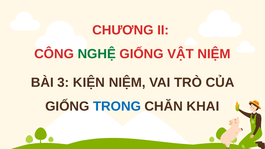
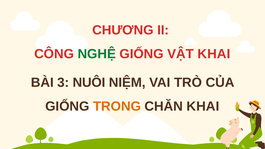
VẬT NIỆM: NIỆM -> KHAI (214, 54)
KIỆN: KIỆN -> NUÔI (89, 83)
TRONG colour: blue -> orange (117, 106)
